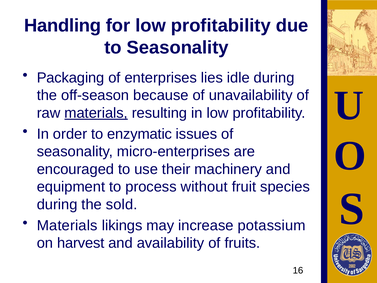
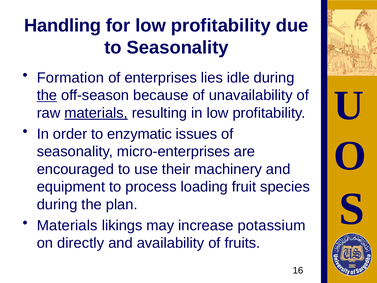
Packaging: Packaging -> Formation (70, 78)
the underline: none -> present (47, 95)
without: without -> loading (204, 187)
sold: sold -> plan (122, 204)
harvest: harvest -> directly (81, 243)
